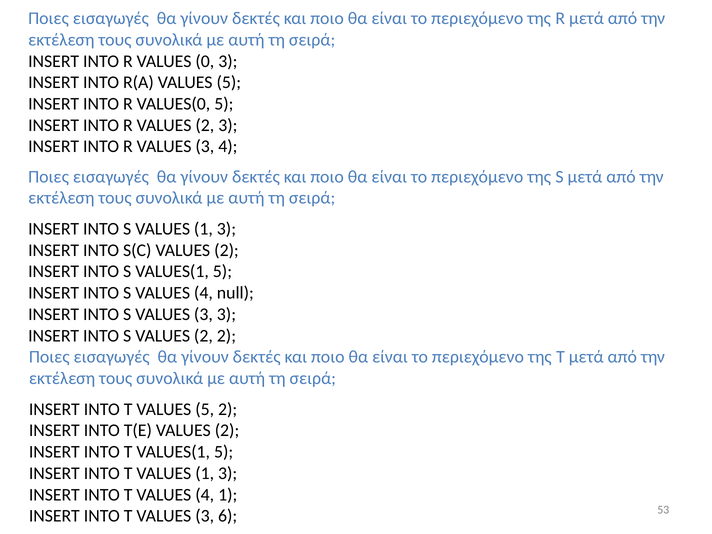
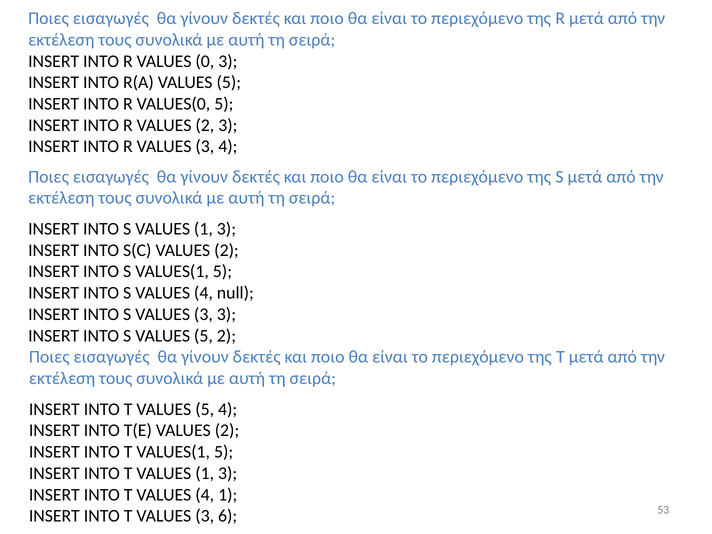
S VALUES 2: 2 -> 5 (203, 336)
5 2: 2 -> 4 (228, 409)
